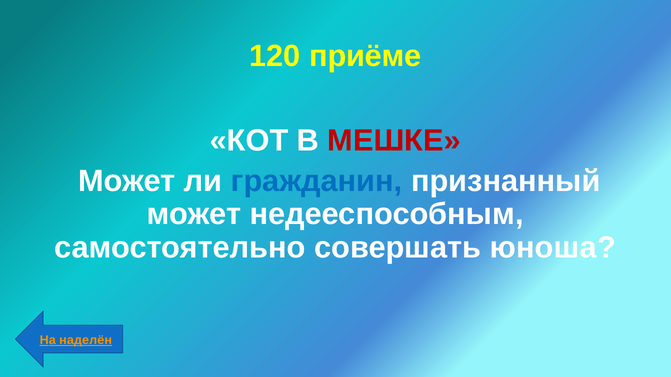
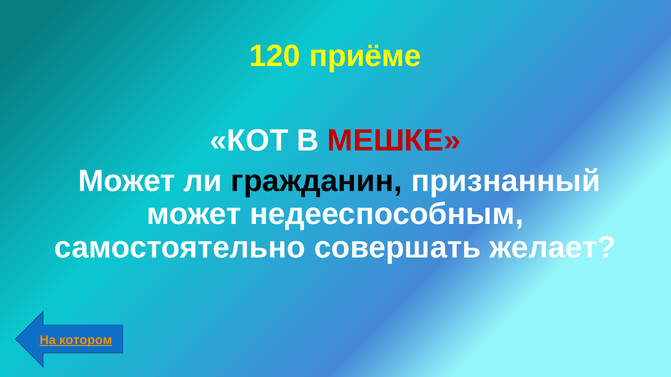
гражданин colour: blue -> black (317, 181)
юноша: юноша -> желает (553, 248)
наделён: наделён -> котором (86, 340)
